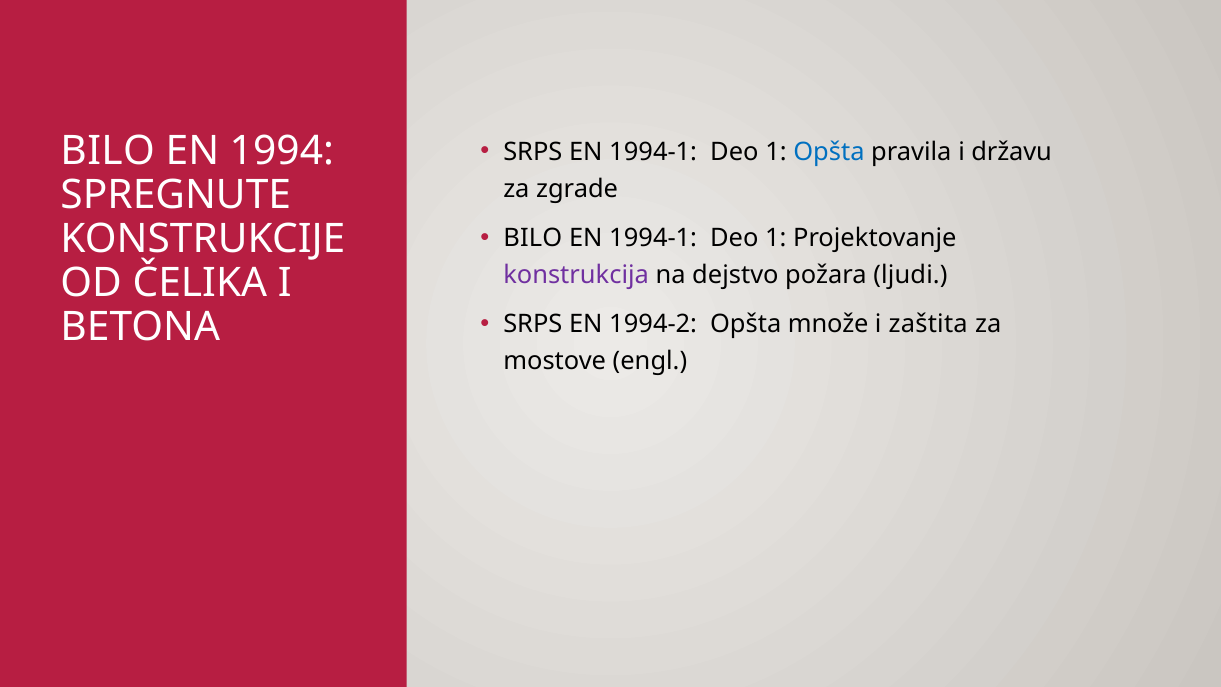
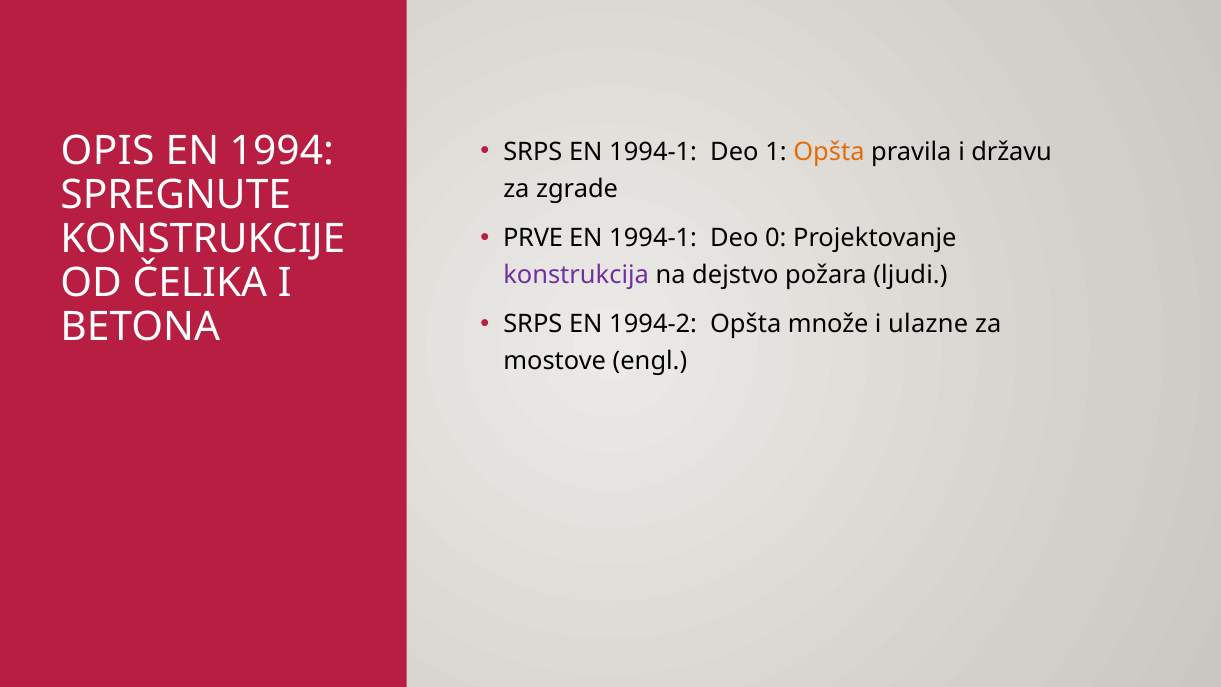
Opšta colour: blue -> orange (829, 152)
BILO: BILO -> OPIS (108, 151)
BILO: BILO -> PRVE (533, 238)
1: 1 -> 0 (776, 238)
zaštita: zaštita -> ulazne (928, 324)
